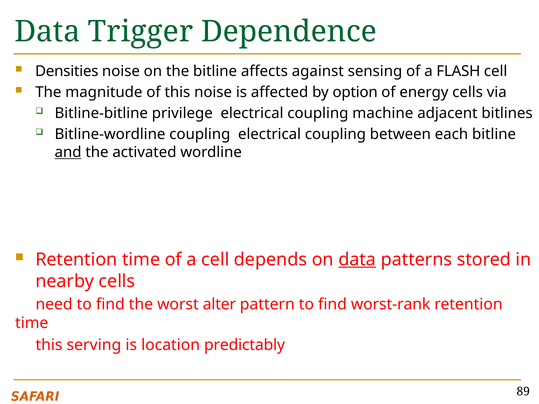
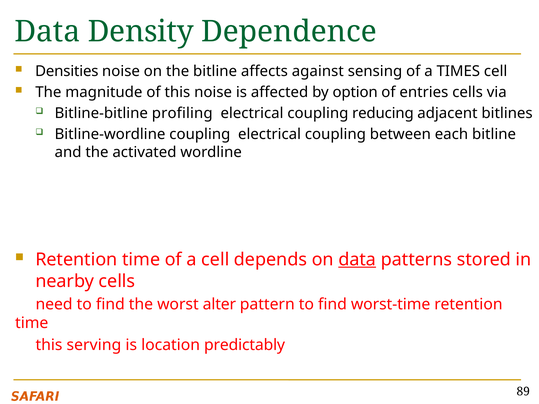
Trigger: Trigger -> Density (141, 32)
FLASH: FLASH -> TIMES (458, 71)
energy: energy -> entries (424, 92)
privilege: privilege -> profiling (182, 113)
machine: machine -> reducing (383, 113)
and underline: present -> none (68, 152)
worst-rank: worst-rank -> worst-time (391, 304)
